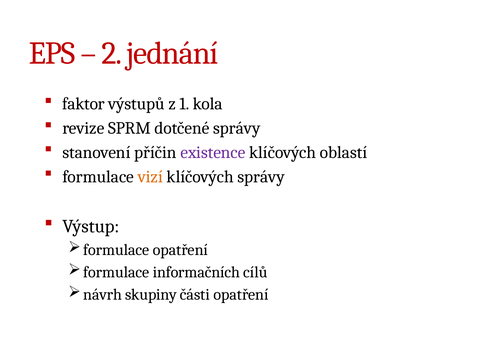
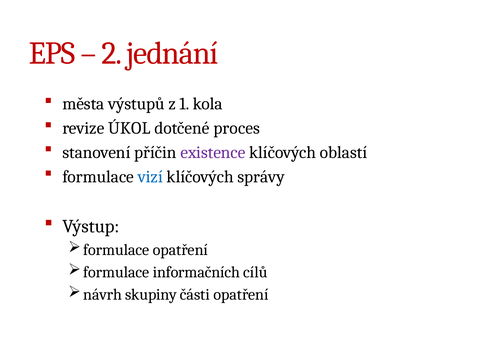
faktor: faktor -> města (83, 104)
SPRM: SPRM -> ÚKOL (129, 128)
dotčené správy: správy -> proces (237, 128)
vizí colour: orange -> blue (150, 177)
